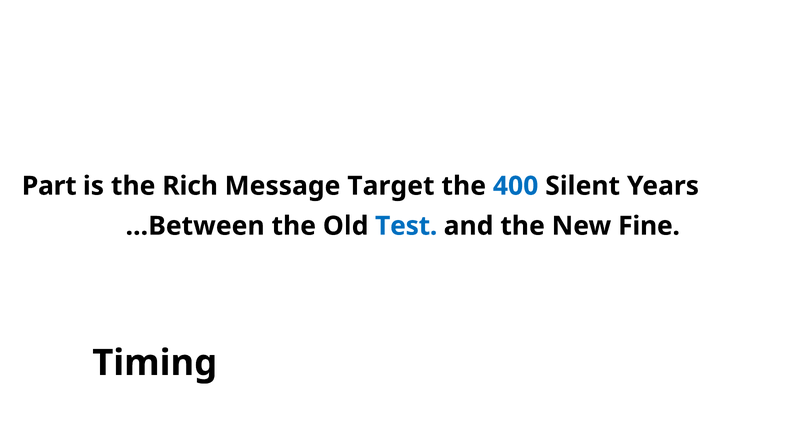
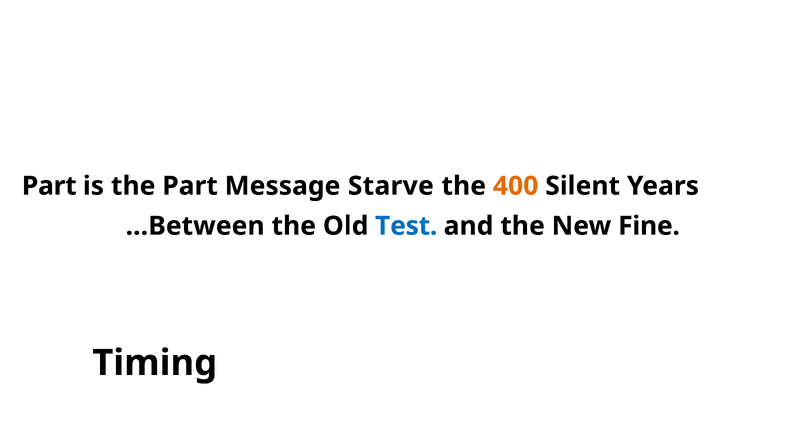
the Rich: Rich -> Part (190, 186)
Target: Target -> Starve (391, 186)
400 colour: blue -> orange (516, 186)
